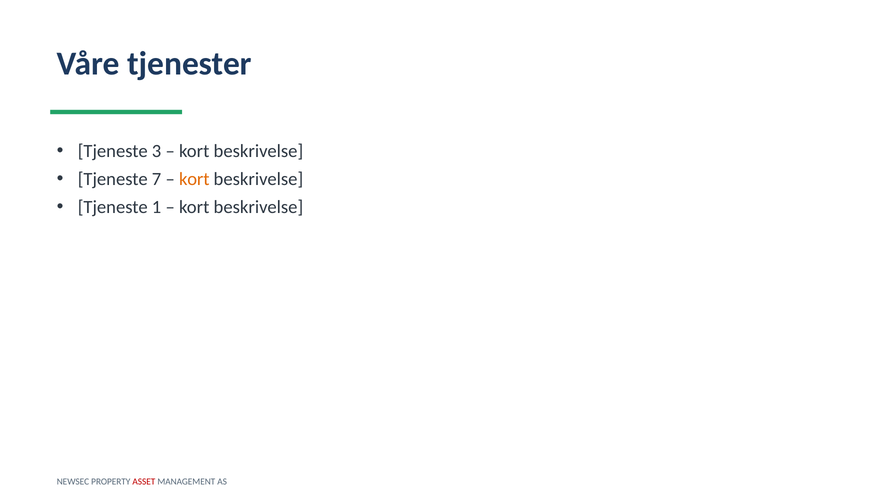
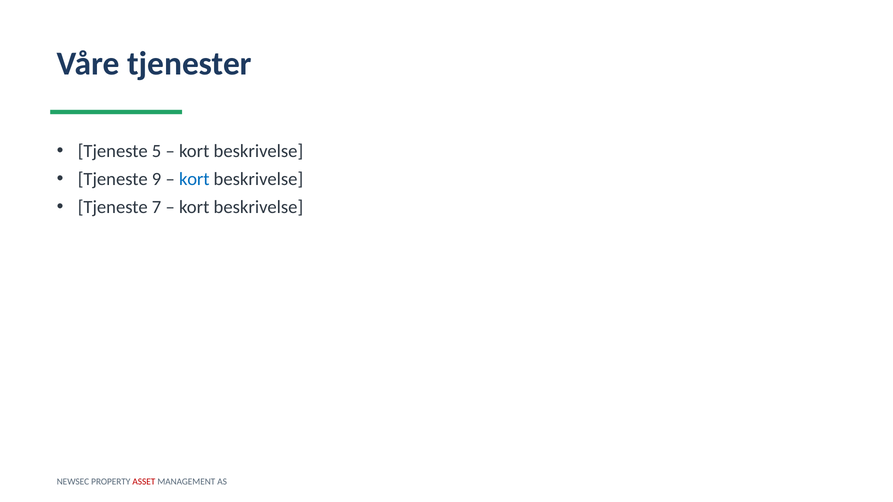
3: 3 -> 5 (157, 151)
7: 7 -> 9 (157, 179)
kort colour: orange -> blue (194, 179)
1: 1 -> 7 (157, 207)
